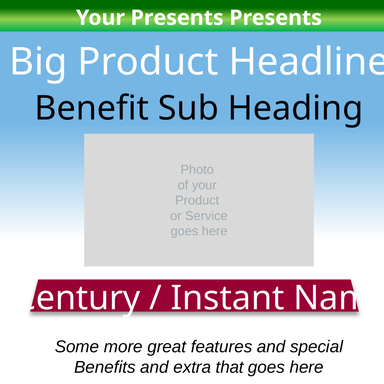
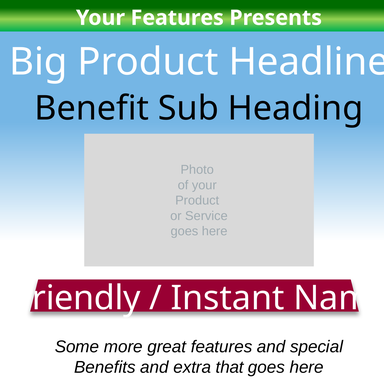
Your Presents: Presents -> Features (177, 18)
Century: Century -> Friendly (78, 298)
